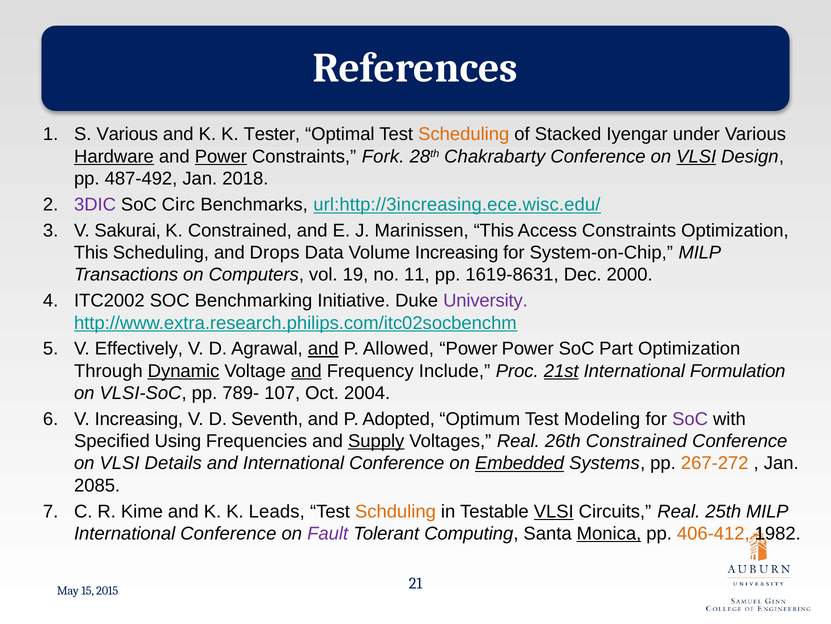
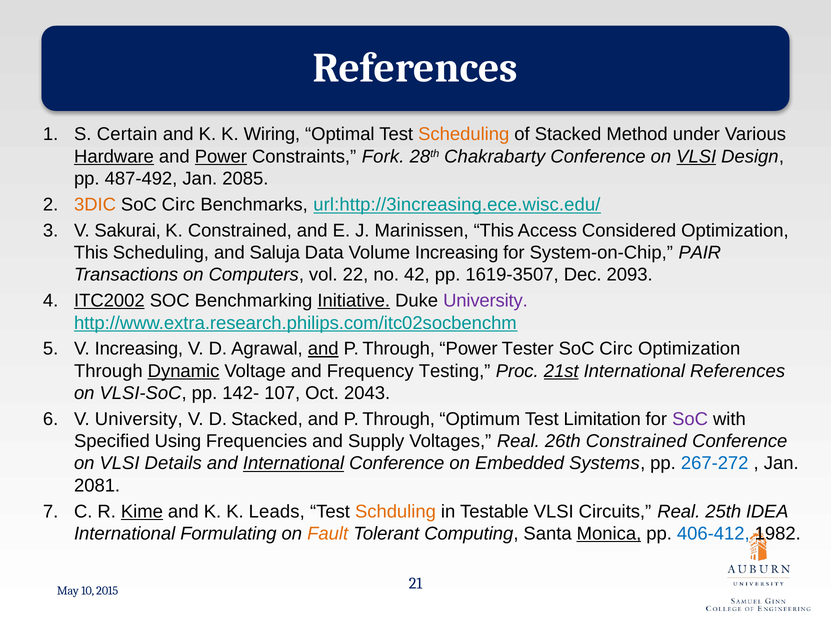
S Various: Various -> Certain (127, 134)
Tester: Tester -> Wiring (272, 134)
Iyengar: Iyengar -> Method (637, 134)
2018: 2018 -> 2085 (245, 179)
3DIC colour: purple -> orange (95, 204)
Access Constraints: Constraints -> Considered (629, 230)
Drops: Drops -> Saluja (275, 252)
System-on-Chip MILP: MILP -> PAIR (700, 252)
19: 19 -> 22 (356, 275)
11: 11 -> 42 (417, 275)
1619-8631: 1619-8631 -> 1619-3507 (512, 275)
2000: 2000 -> 2093 (630, 275)
ITC2002 underline: none -> present (109, 300)
Initiative underline: none -> present (354, 300)
V Effectively: Effectively -> Increasing (139, 348)
Allowed: Allowed -> Through (399, 348)
Power Power: Power -> Tester (528, 348)
Part: Part -> Circ (616, 348)
and underline: present -> none (306, 371)
Include: Include -> Testing (455, 371)
International Formulation: Formulation -> References (738, 371)
789-: 789- -> 142- (241, 393)
2004: 2004 -> 2043 (367, 393)
V Increasing: Increasing -> University (139, 419)
D Seventh: Seventh -> Stacked (267, 419)
Adopted: Adopted -> Through (399, 419)
Modeling: Modeling -> Limitation (602, 419)
Supply underline: present -> none (376, 441)
International underline: none -> present (294, 463)
Embedded underline: present -> none (520, 463)
267-272 colour: orange -> blue (715, 463)
2085: 2085 -> 2081 (97, 485)
Kime underline: none -> present (142, 511)
VLSI underline: present -> none (554, 511)
25th MILP: MILP -> IDEA (767, 511)
Conference: Conference -> Formulating (228, 533)
Fault colour: purple -> orange (328, 533)
406-412 colour: orange -> blue (713, 533)
15: 15 -> 10 (88, 590)
